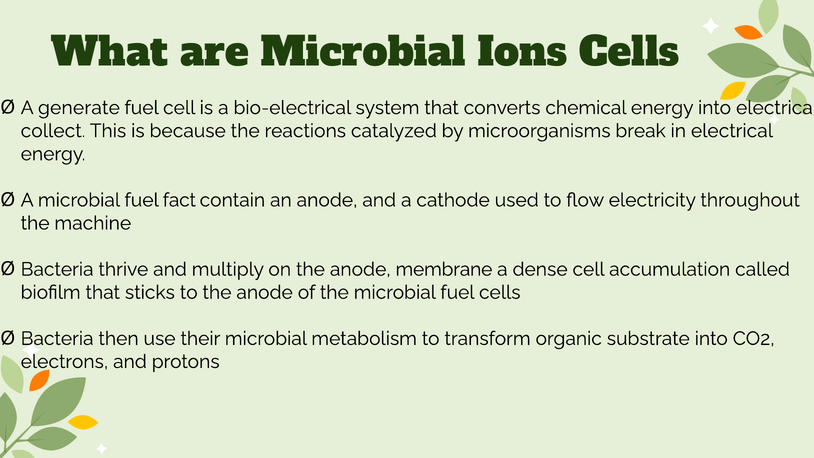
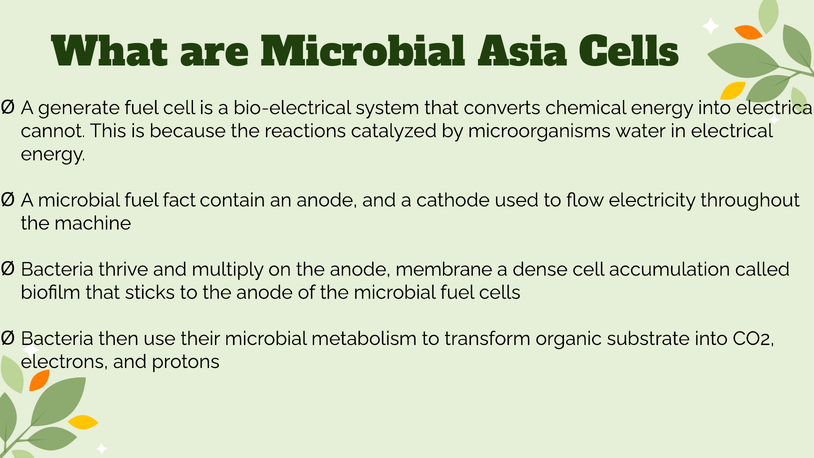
Ions: Ions -> Asia (523, 53)
collect: collect -> cannot (53, 131)
break: break -> water (641, 131)
